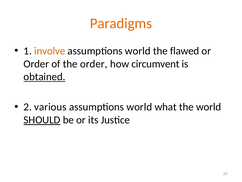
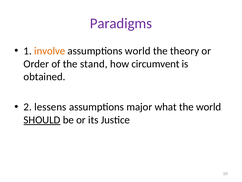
Paradigms colour: orange -> purple (121, 23)
flawed: flawed -> theory (185, 51)
the order: order -> stand (94, 64)
obtained underline: present -> none (44, 77)
various: various -> lessens (50, 107)
world: world -> major (139, 107)
